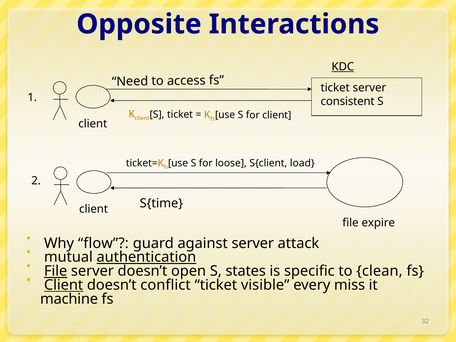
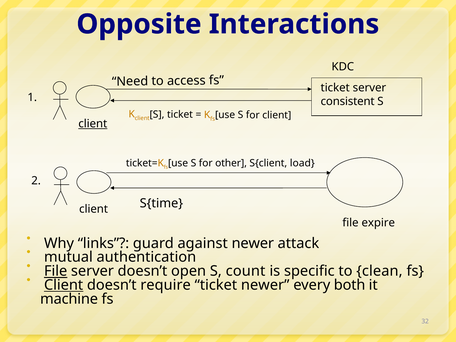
KDC underline: present -> none (343, 67)
client underline: none -> present (93, 124)
loose: loose -> other (231, 163)
flow: flow -> links (103, 243)
against server: server -> newer (253, 243)
authentication underline: present -> none (146, 257)
states: states -> count (246, 271)
conflict: conflict -> require (166, 285)
ticket visible: visible -> newer (265, 285)
miss: miss -> both (350, 285)
